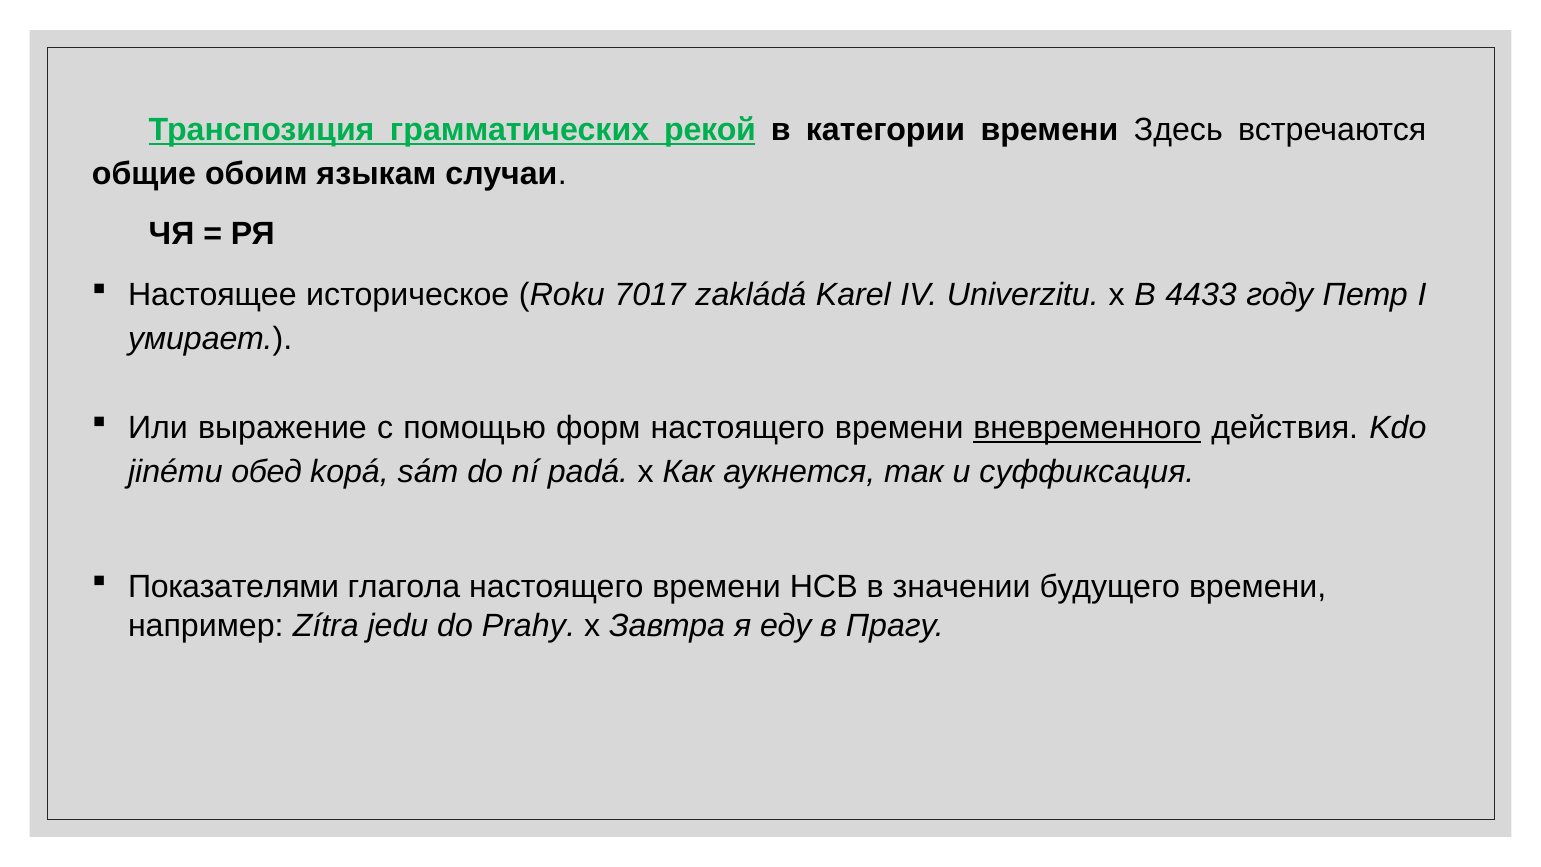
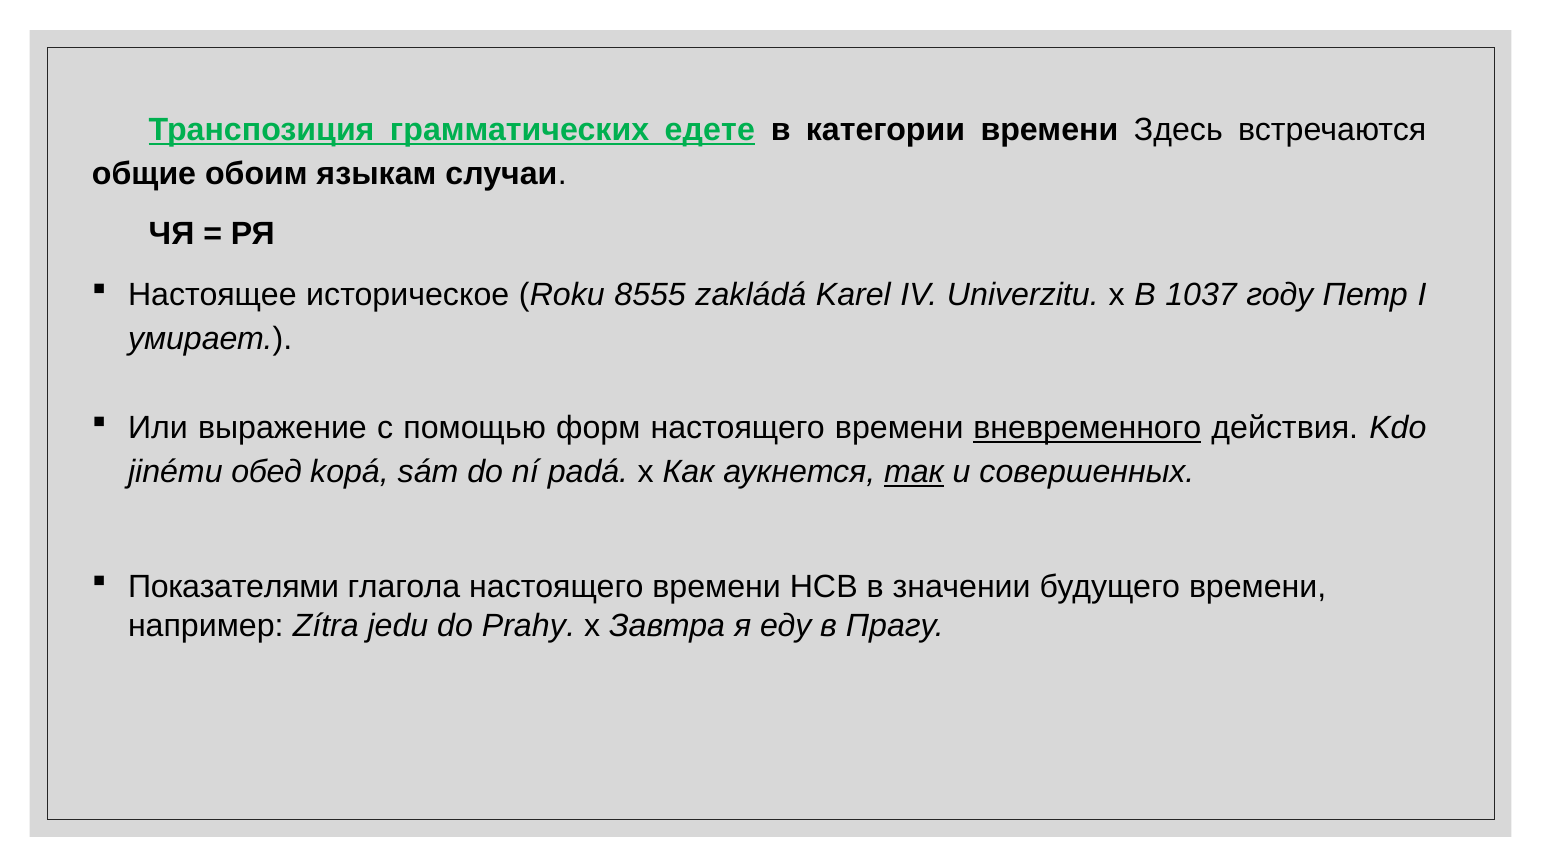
рекой: рекой -> едете (710, 129)
7017: 7017 -> 8555 (650, 295)
4433: 4433 -> 1037 (1201, 295)
так underline: none -> present (914, 472)
суффиксация: суффиксация -> совершенных (1087, 472)
